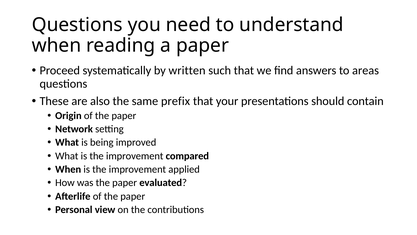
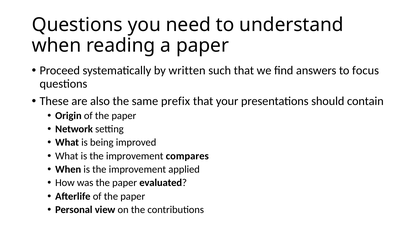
areas: areas -> focus (366, 70)
compared: compared -> compares (187, 156)
